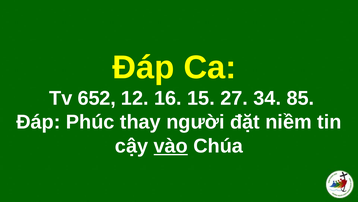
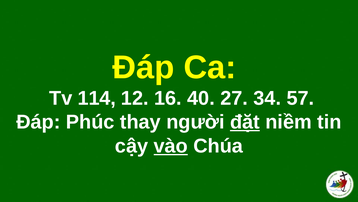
652: 652 -> 114 (97, 98)
15: 15 -> 40 (201, 98)
85: 85 -> 57 (300, 98)
đặt underline: none -> present (245, 122)
